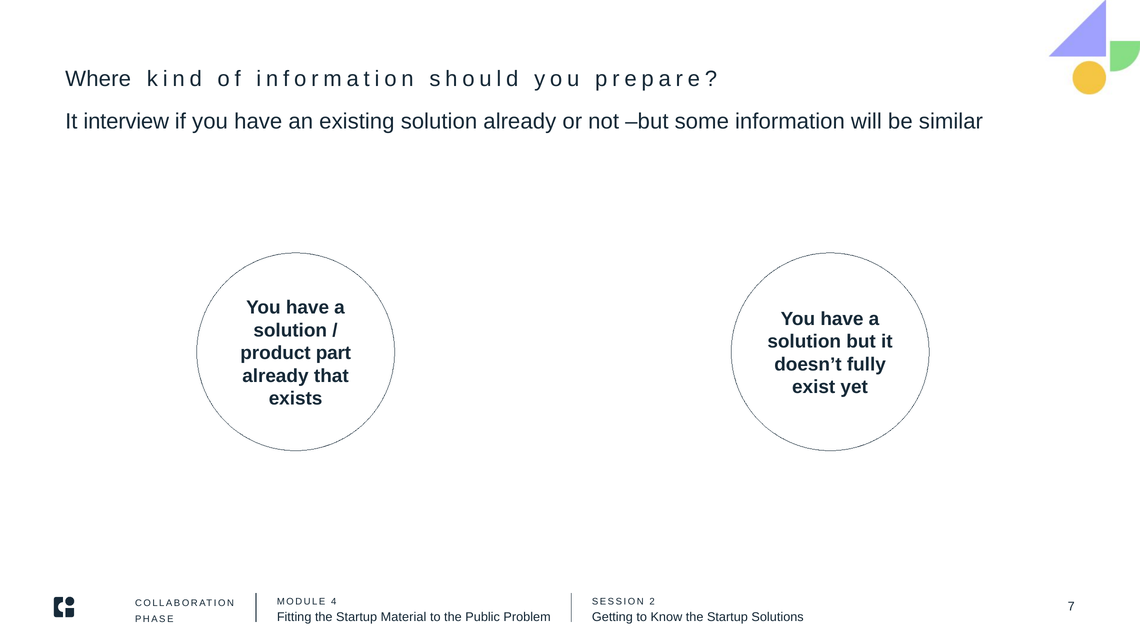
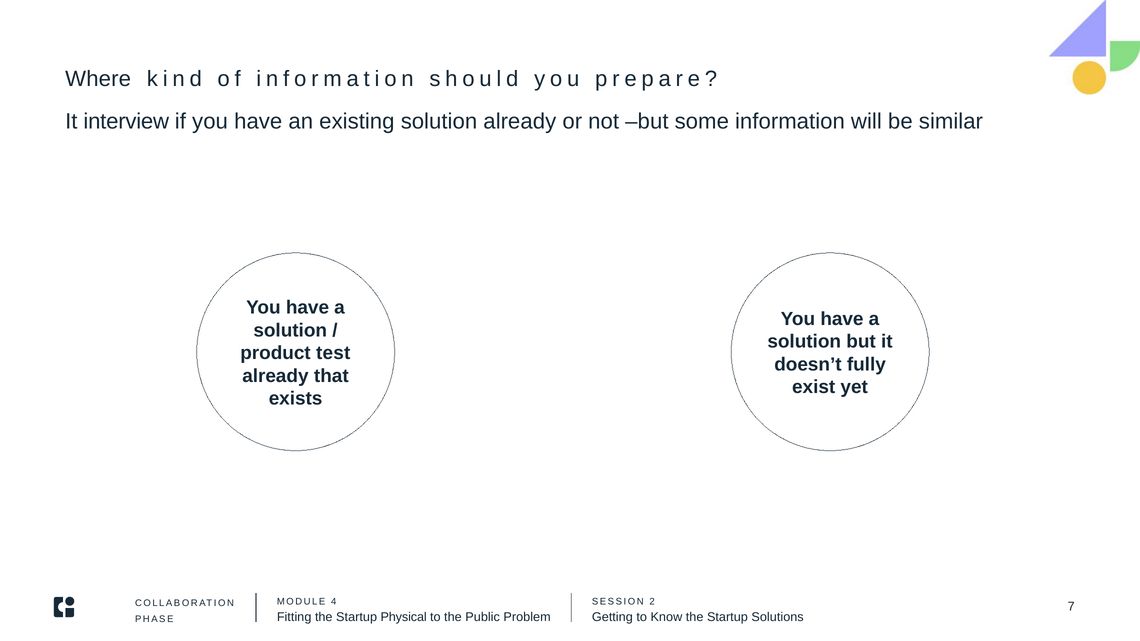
part: part -> test (333, 353)
Material: Material -> Physical (404, 617)
